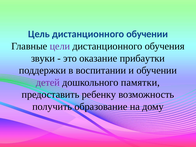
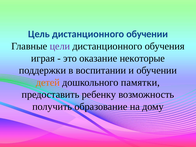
звуки: звуки -> играя (43, 58)
прибаутки: прибаутки -> некоторые (142, 58)
детей colour: purple -> orange (48, 82)
